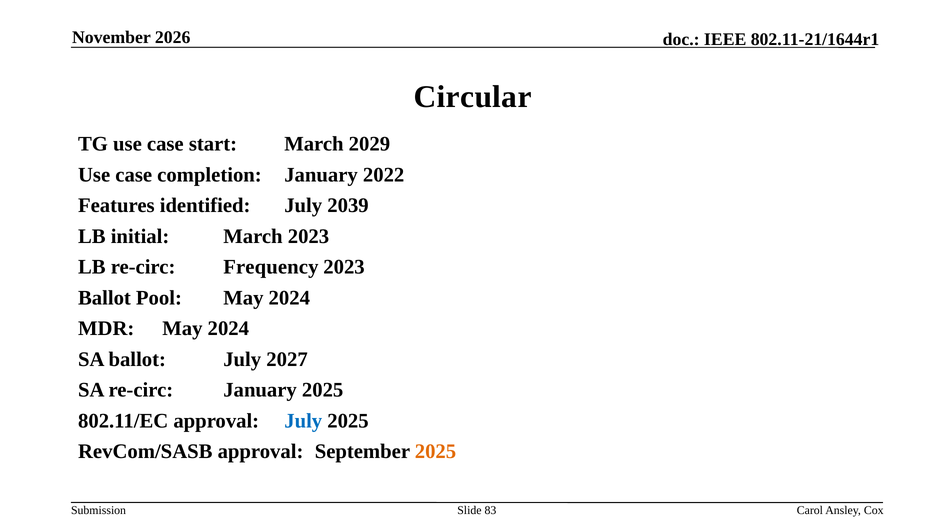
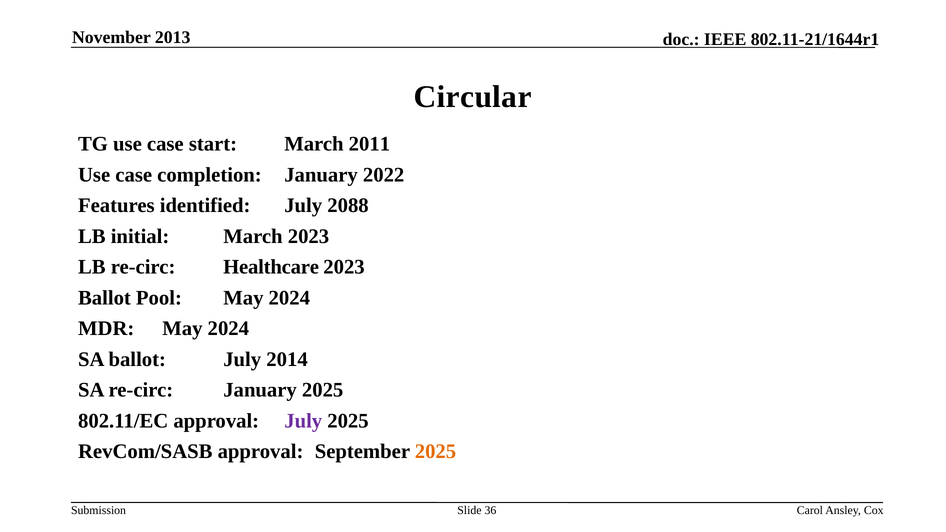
2026: 2026 -> 2013 (173, 38)
2029: 2029 -> 2011 (369, 144)
2039: 2039 -> 2088 (348, 206)
Frequency: Frequency -> Healthcare (271, 267)
2027: 2027 -> 2014 (287, 359)
July colour: blue -> purple (303, 421)
83: 83 -> 36 (490, 510)
